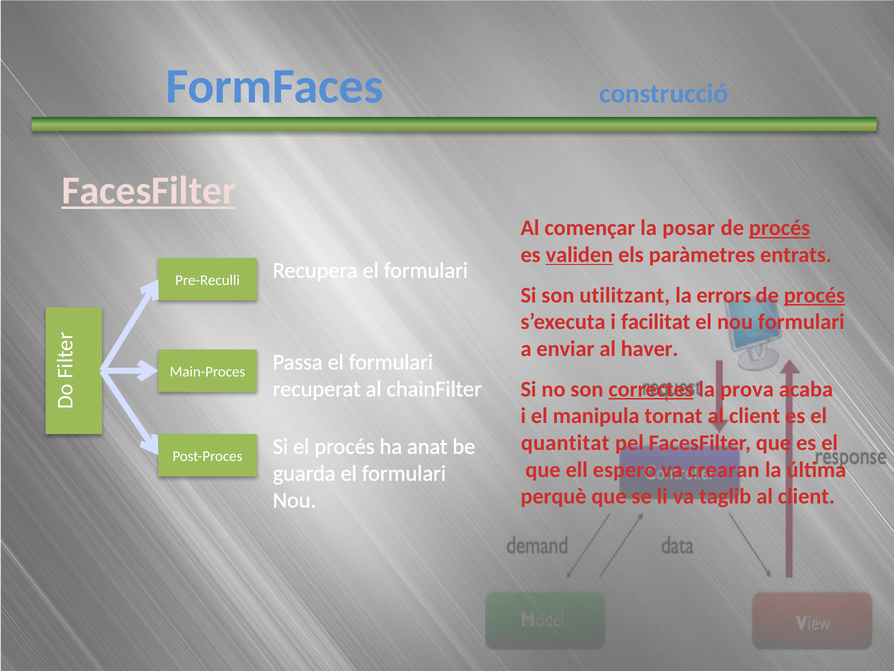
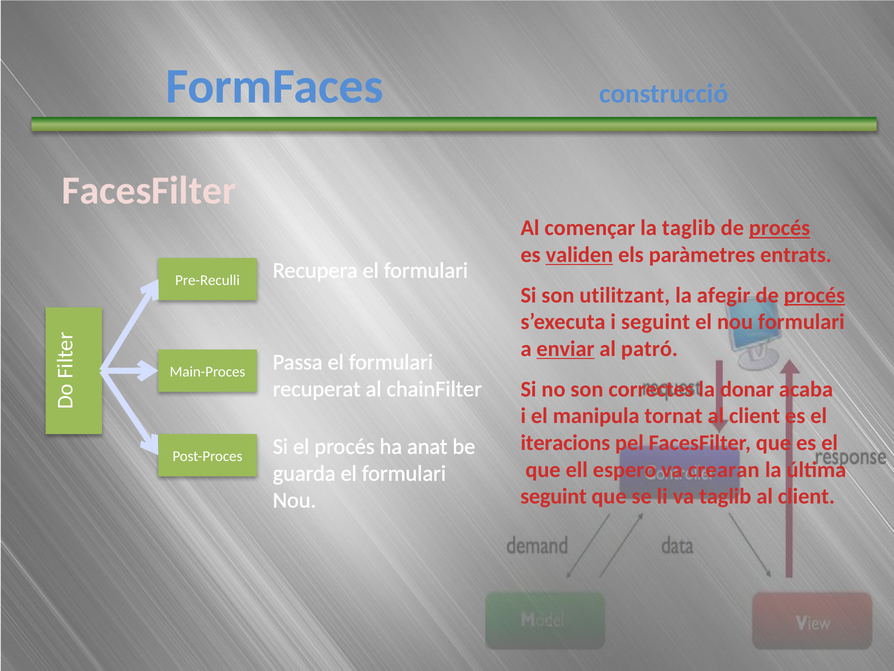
FacesFilter underline: present -> none (149, 190)
la posar: posar -> taglib (689, 228)
errors: errors -> afegir (724, 295)
i facilitat: facilitat -> seguint (656, 322)
enviar underline: none -> present (565, 349)
haver: haver -> patró (649, 349)
correctes underline: present -> none (651, 389)
prova: prova -> donar (747, 389)
quantitat: quantitat -> iteracions (565, 443)
perquè: perquè -> seguint (554, 496)
